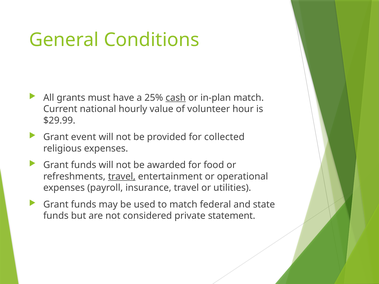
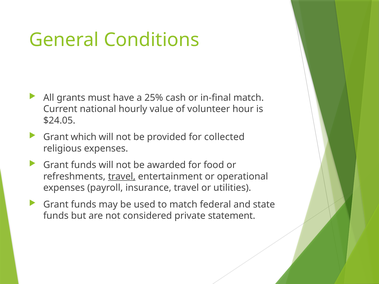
cash underline: present -> none (176, 98)
in-plan: in-plan -> in-final (216, 98)
$29.99: $29.99 -> $24.05 (59, 121)
event: event -> which (84, 137)
